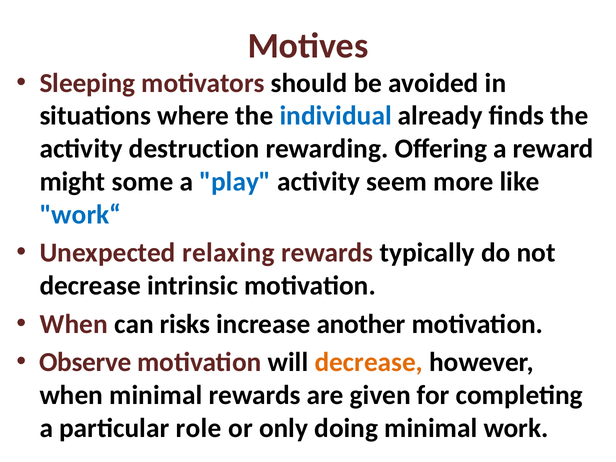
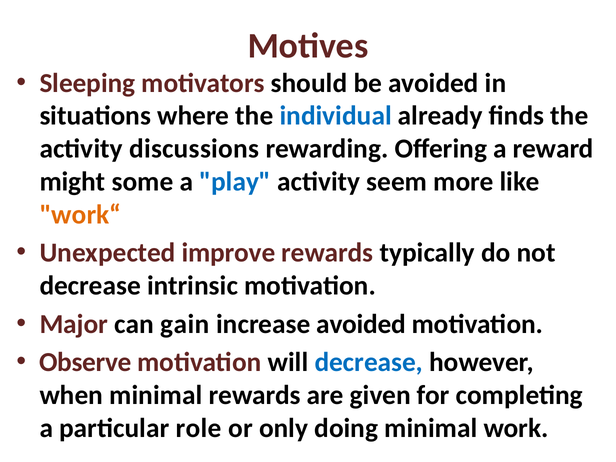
destruction: destruction -> discussions (194, 149)
work“ colour: blue -> orange (80, 214)
relaxing: relaxing -> improve (229, 253)
When: When -> Major (74, 324)
risks: risks -> gain (185, 324)
increase another: another -> avoided (361, 324)
decrease colour: orange -> blue (369, 362)
